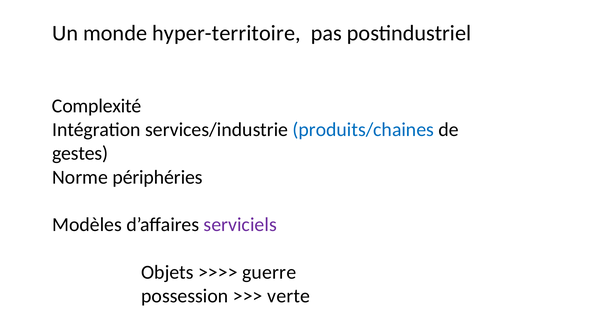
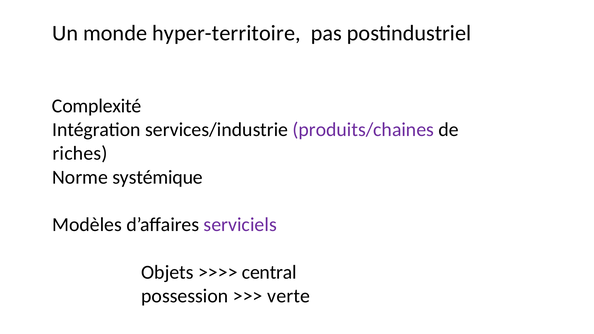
produits/chaines colour: blue -> purple (363, 130)
gestes: gestes -> riches (80, 153)
périphéries: périphéries -> systémique (158, 177)
guerre: guerre -> central (269, 272)
